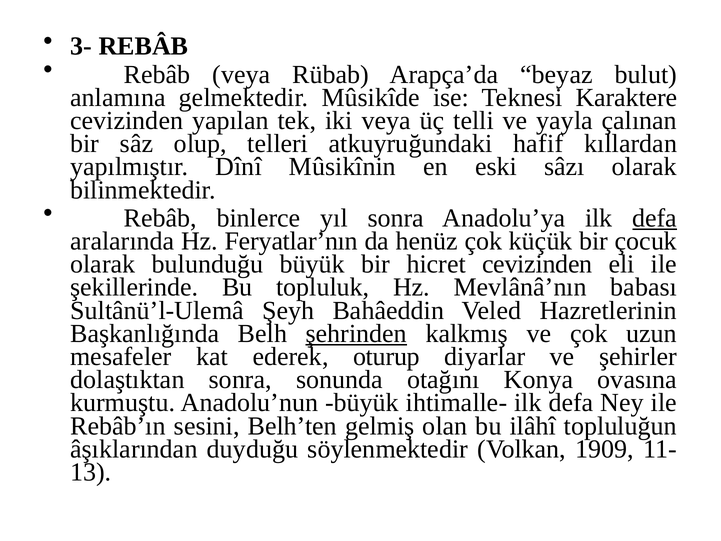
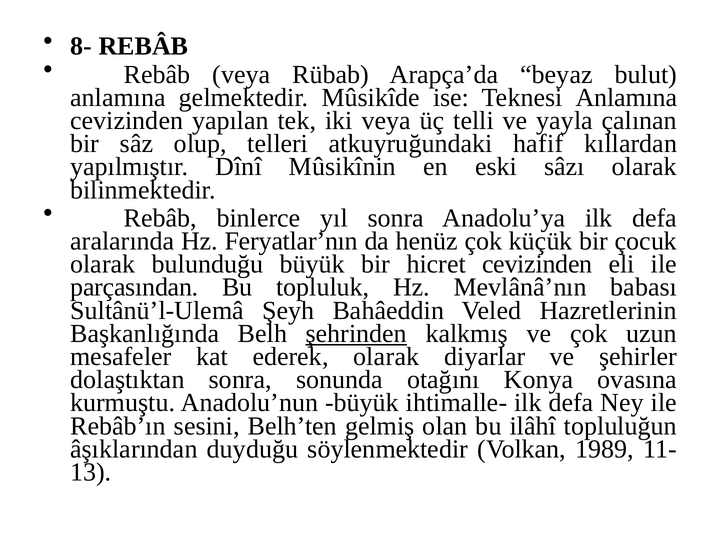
3-: 3- -> 8- (81, 46)
Teknesi Karaktere: Karaktere -> Anlamına (626, 98)
defa underline: present -> none (655, 218)
şekillerinde: şekillerinde -> parçasından (134, 287)
ederek oturup: oturup -> olarak (386, 356)
1909: 1909 -> 1989 (605, 449)
